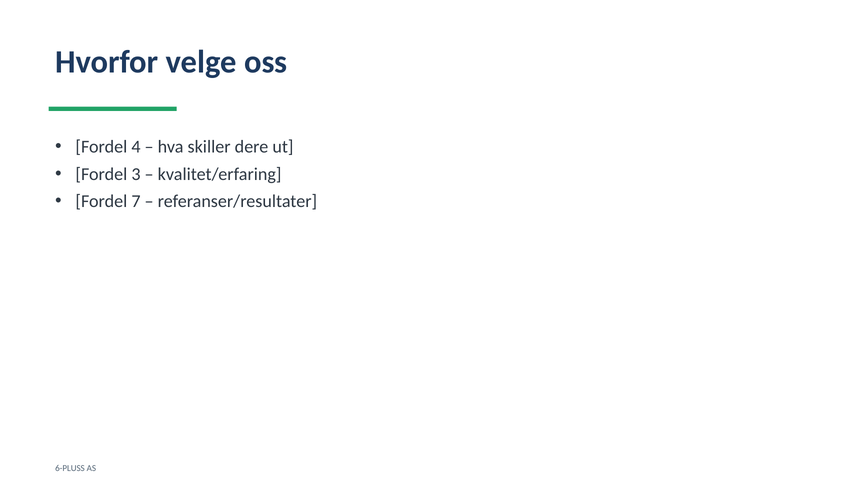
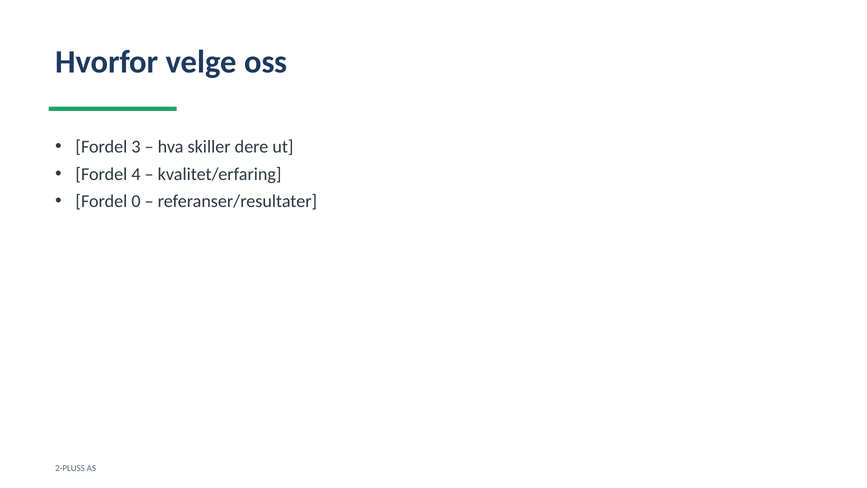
4: 4 -> 3 (136, 147)
3: 3 -> 4 (136, 174)
7: 7 -> 0 (136, 201)
6-PLUSS: 6-PLUSS -> 2-PLUSS (70, 468)
